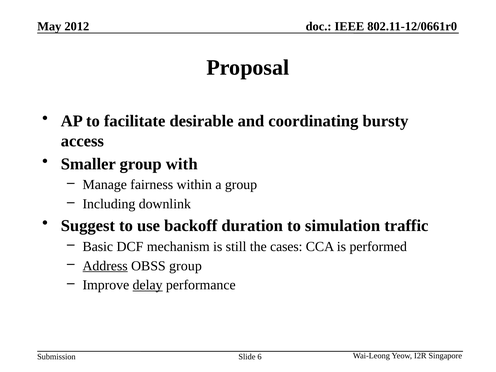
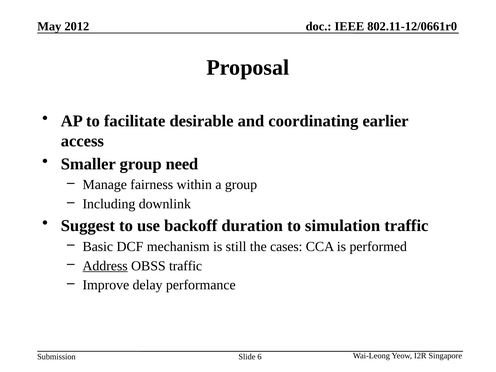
bursty: bursty -> earlier (386, 121)
with: with -> need (182, 164)
OBSS group: group -> traffic (186, 266)
delay underline: present -> none (148, 285)
